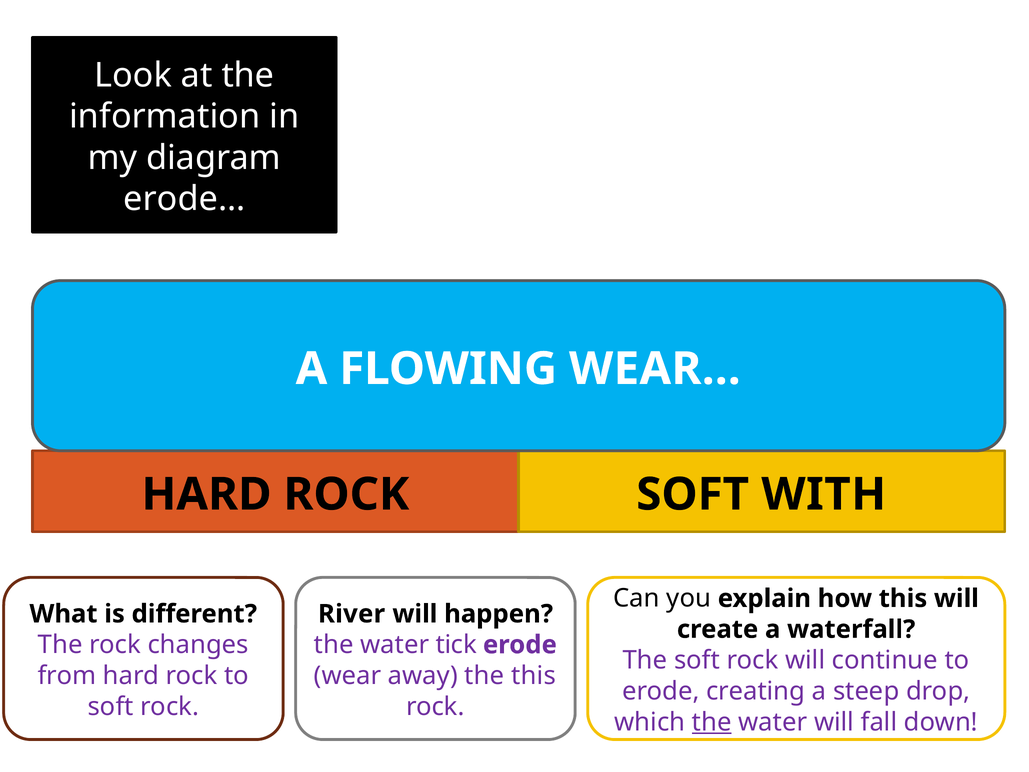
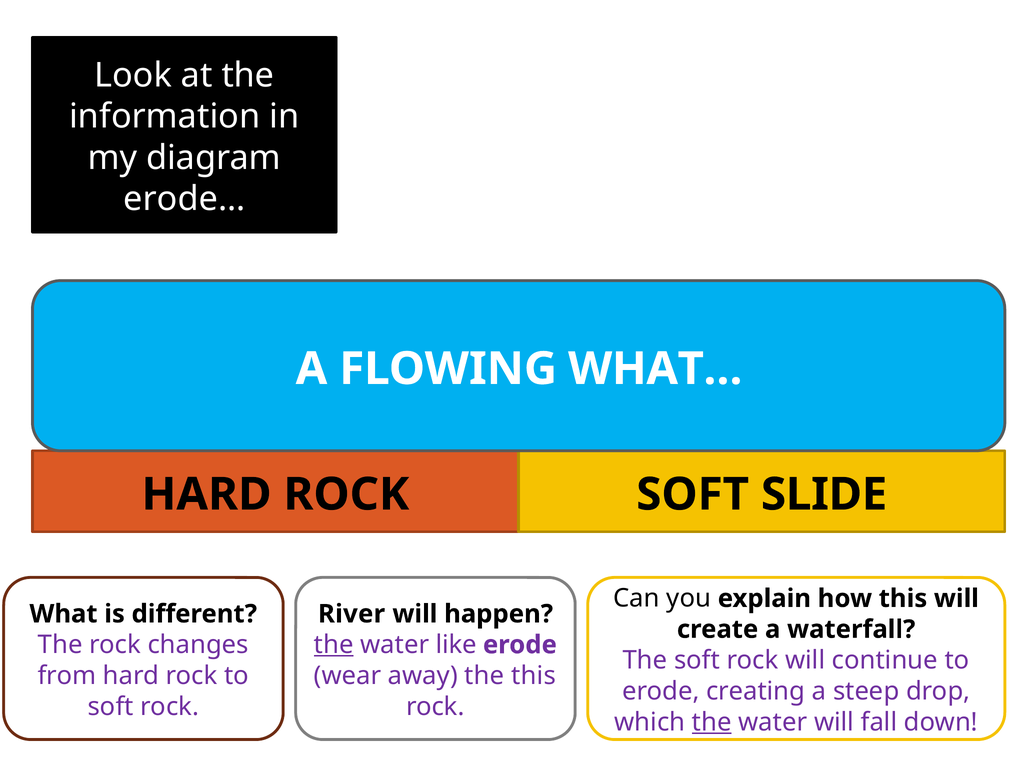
WEAR…: WEAR… -> WHAT… (655, 369)
WITH: WITH -> SLIDE (824, 494)
the underline: none -> present (334, 645)
tick: tick -> like (456, 645)
